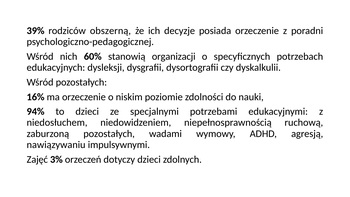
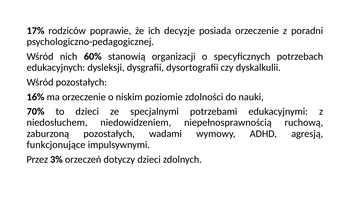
39%: 39% -> 17% (36, 31)
obszerną: obszerną -> poprawie (111, 31)
94%: 94% -> 70% (36, 112)
nawiązywaniu: nawiązywaniu -> funkcjonujące (56, 145)
Zajęć: Zajęć -> Przez (37, 159)
